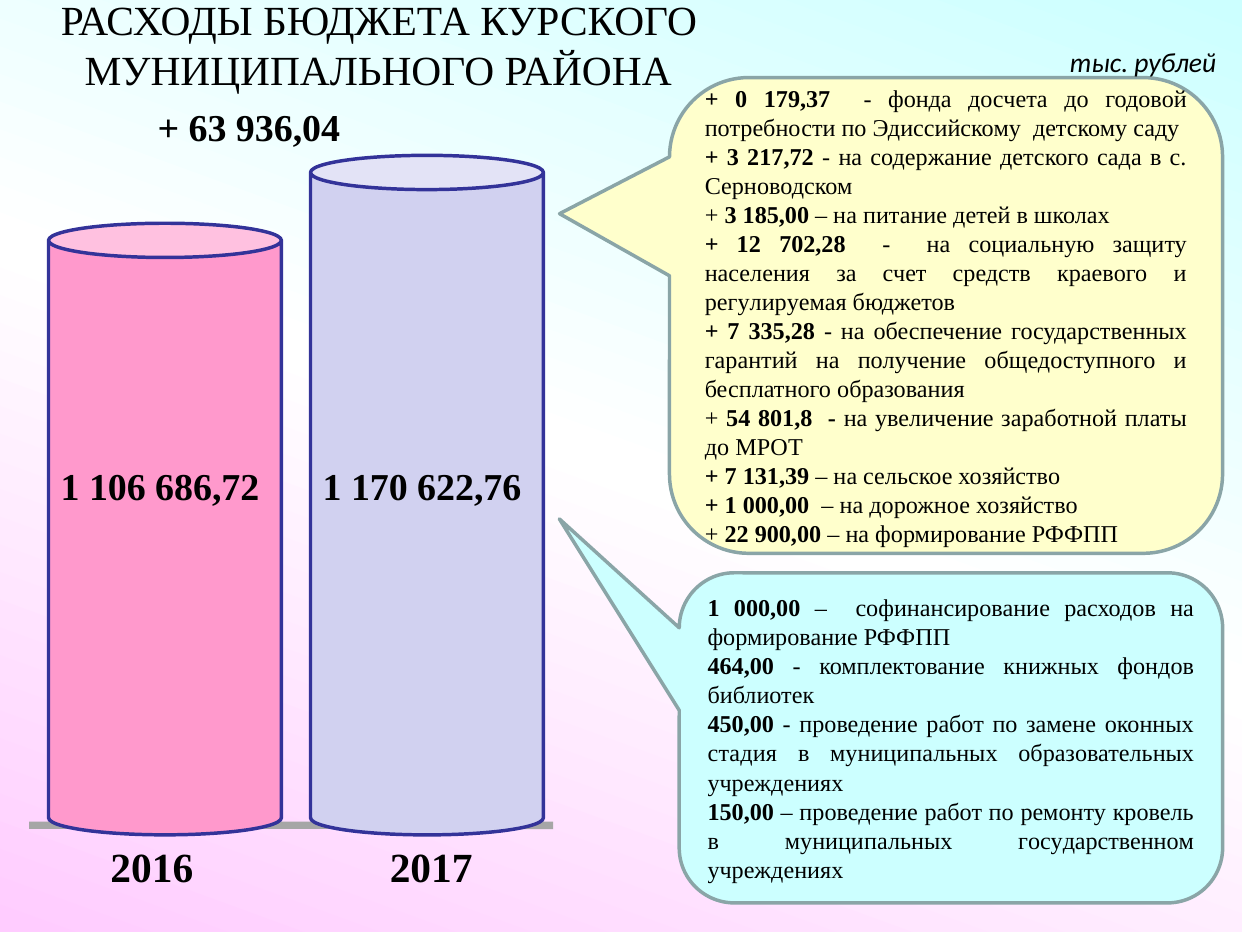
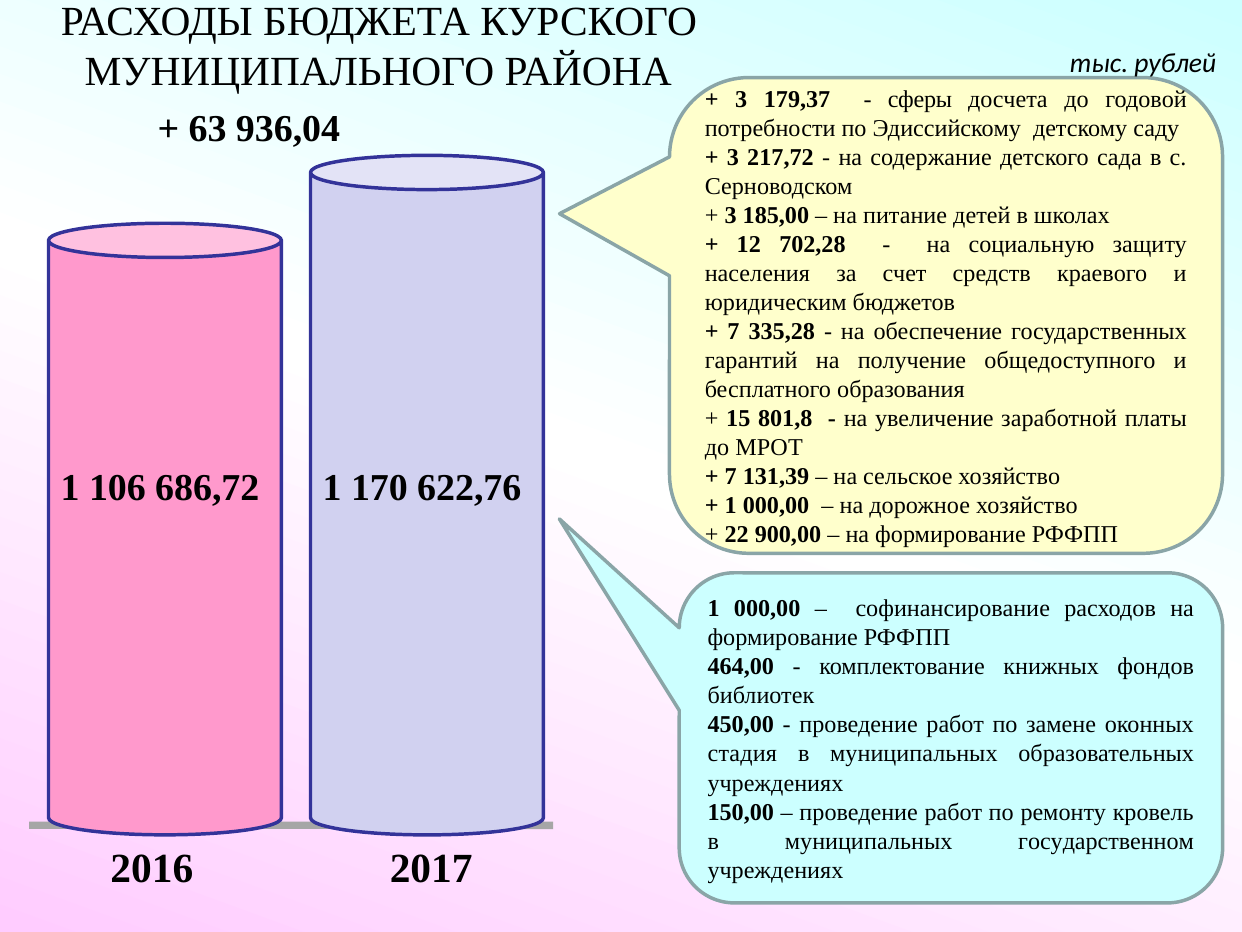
0: 0 -> 3 (741, 99)
фонда: фонда -> сферы (920, 99)
регулируемая: регулируемая -> юридическим (776, 302)
54: 54 -> 15 (738, 418)
